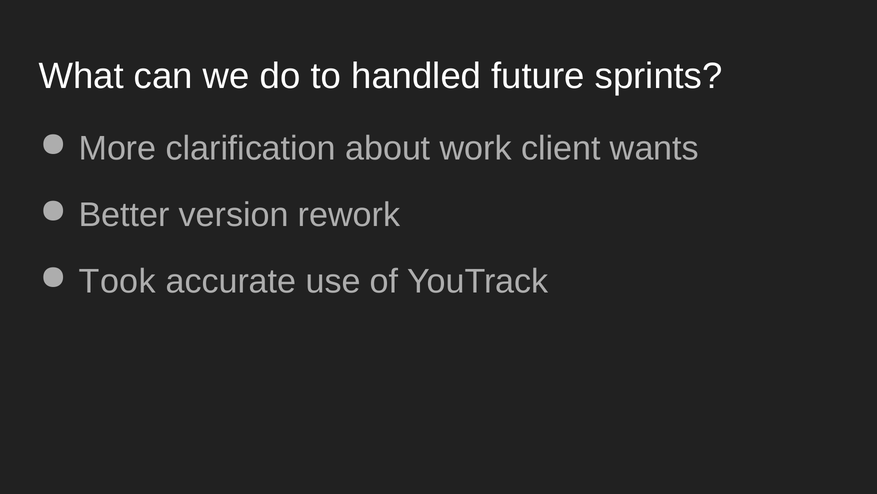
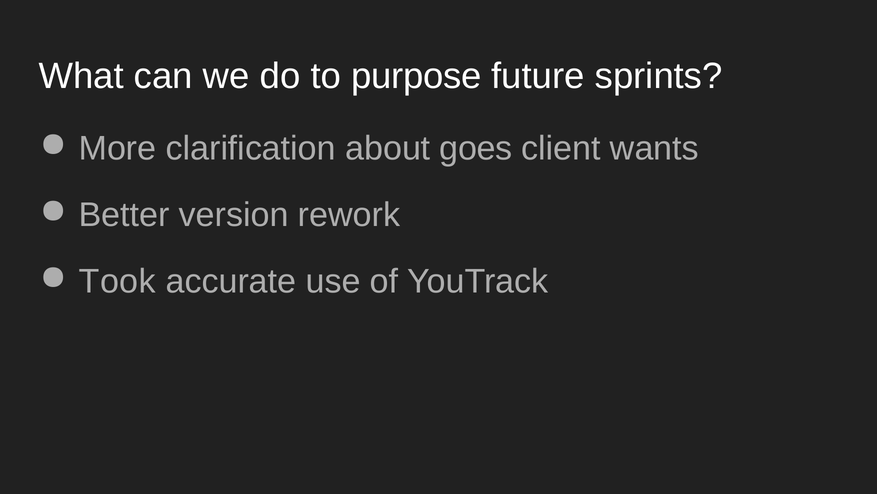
handled: handled -> purpose (416, 76)
work: work -> goes (476, 148)
